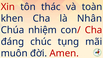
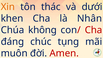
Xin colour: red -> orange (8, 7)
toàn: toàn -> dưới (92, 7)
nhiệm: nhiệm -> không (42, 30)
